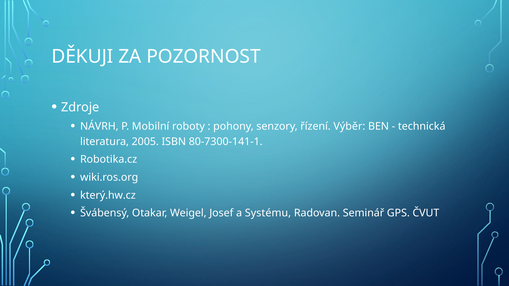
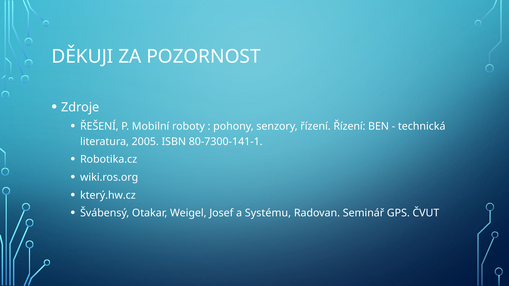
NÁVRH: NÁVRH -> ŘEŠENÍ (99, 126)
řízení Výběr: Výběr -> Řízení (349, 126)
